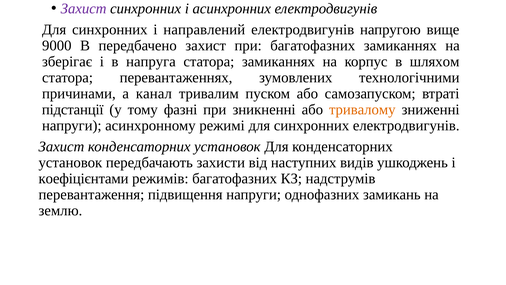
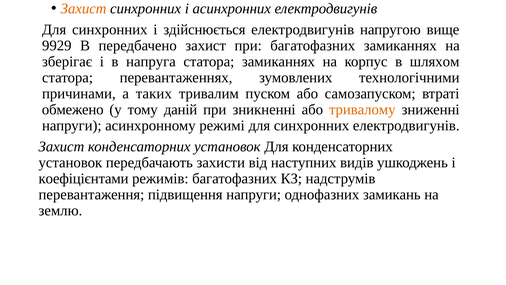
Захист colour: purple -> orange (84, 9)
направлений: направлений -> здійснюється (204, 30)
9000: 9000 -> 9929 (57, 46)
канал: канал -> таких (154, 93)
підстанції: підстанції -> обмежено (73, 109)
фазні: фазні -> даній (181, 109)
